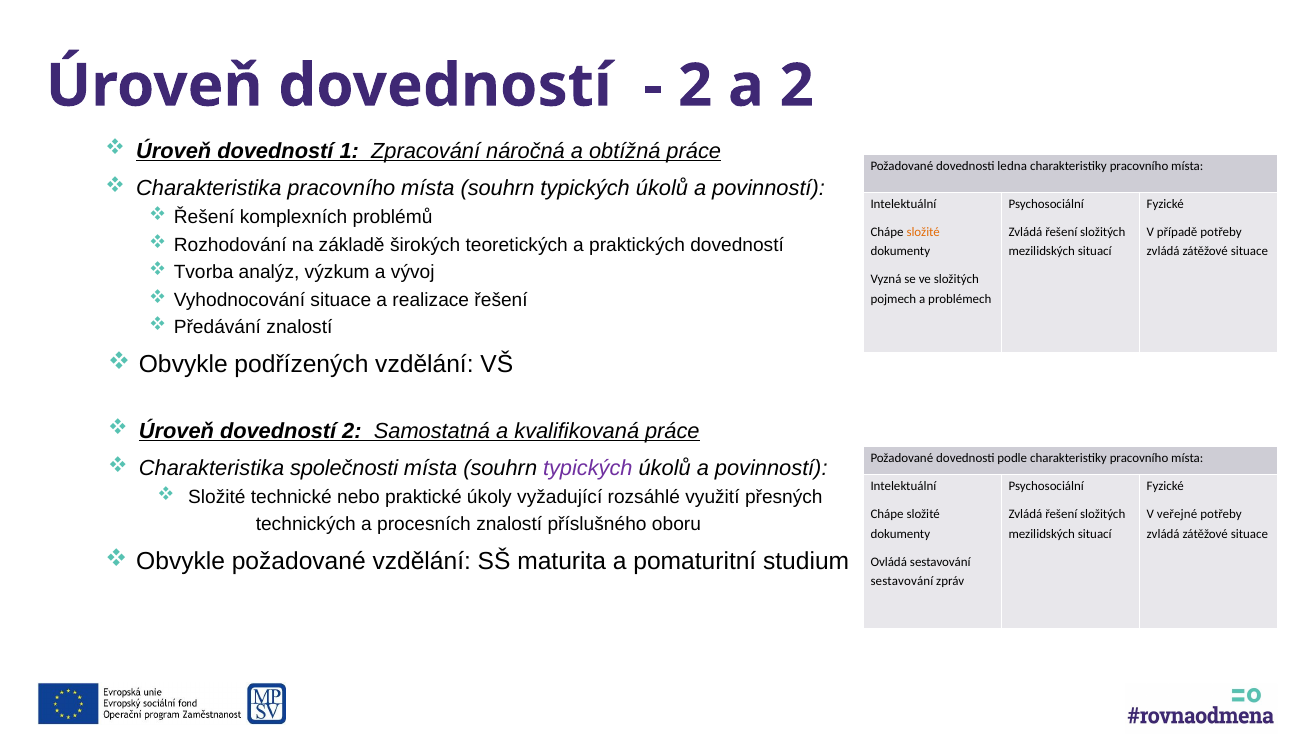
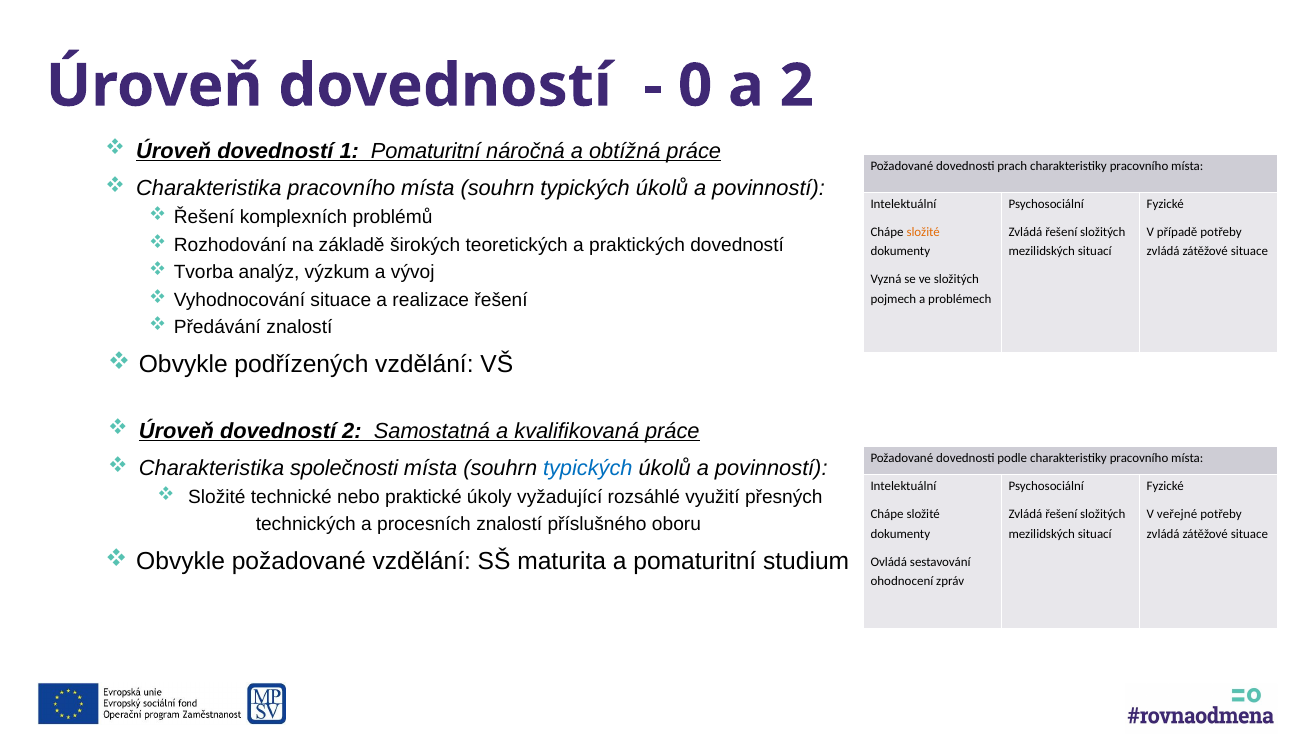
2: 2 -> 0 (695, 86)
1 Zpracování: Zpracování -> Pomaturitní (426, 151)
ledna: ledna -> prach (1012, 166)
typických colour: purple -> blue (588, 468)
sestavování: sestavování -> ohodnocení (902, 581)
